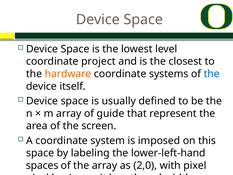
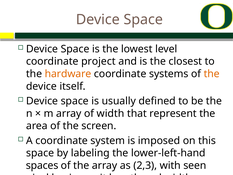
the colour: blue -> orange (212, 74)
of guide: guide -> width (110, 113)
2,0: 2,0 -> 2,3 (145, 165)
with pixel: pixel -> seen (195, 165)
